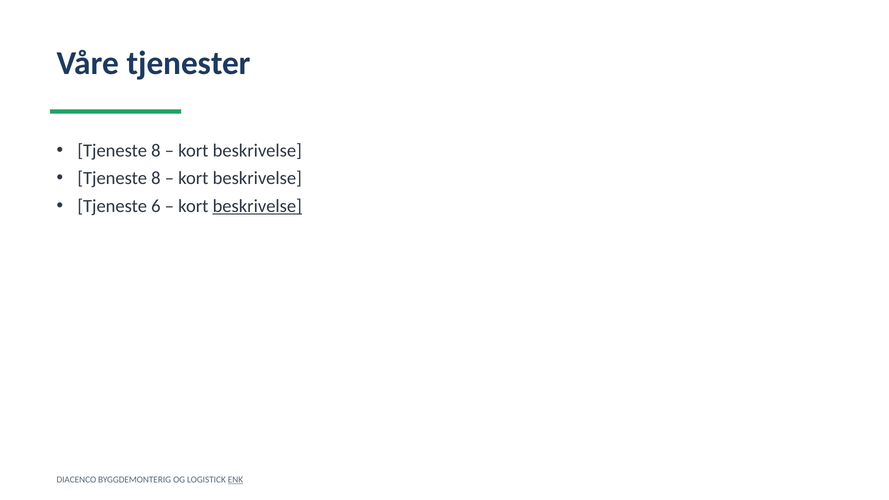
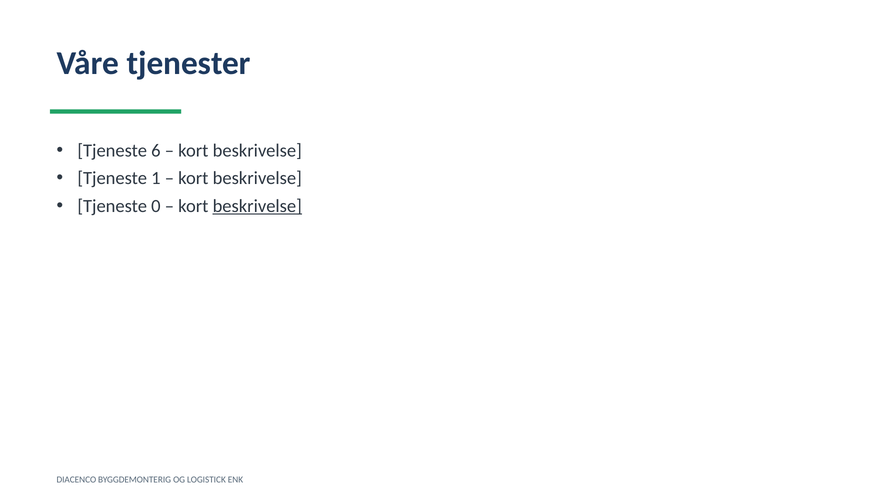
8: 8 -> 6 (156, 151)
8: 8 -> 1 (156, 178)
6: 6 -> 0 (156, 206)
ENK underline: present -> none (235, 480)
